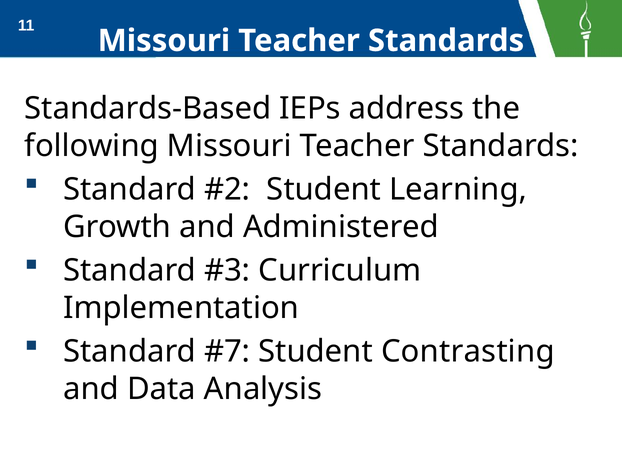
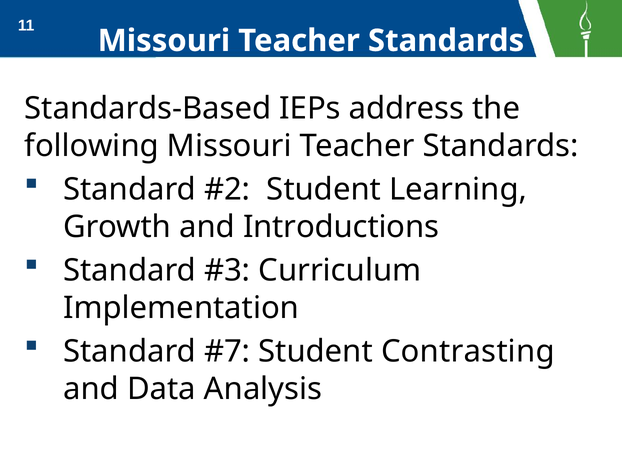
Administered: Administered -> Introductions (341, 227)
